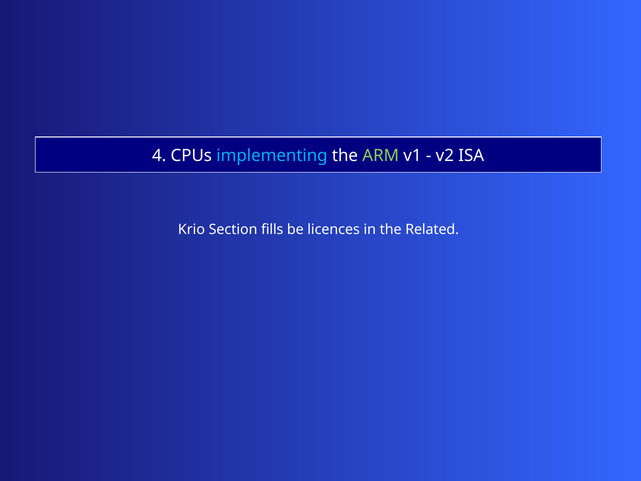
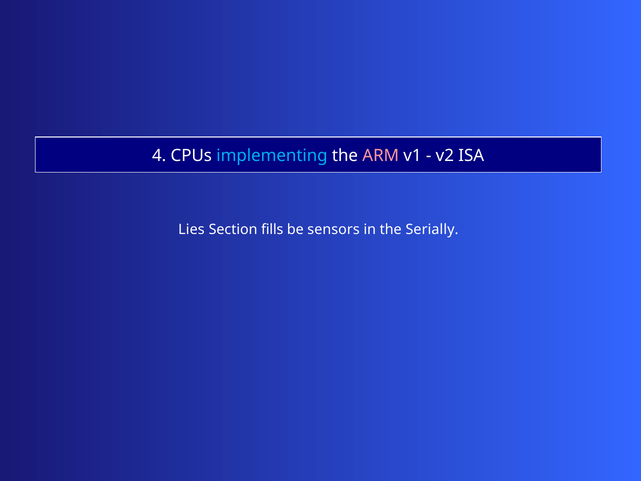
ARM colour: light green -> pink (381, 156)
Krio: Krio -> Lies (191, 229)
licences: licences -> sensors (334, 229)
Related: Related -> Serially (432, 229)
